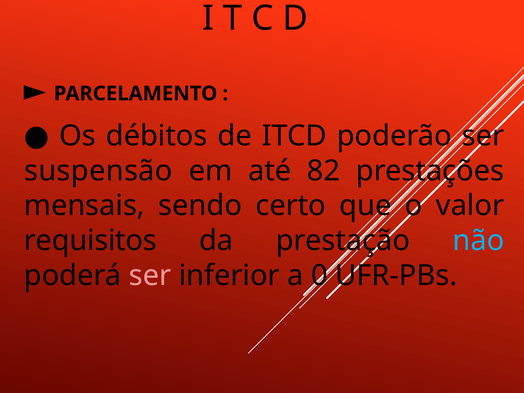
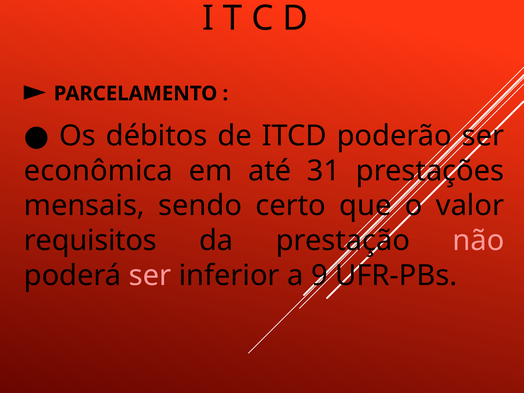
suspensão: suspensão -> econômica (98, 171)
82: 82 -> 31 (324, 171)
não colour: light blue -> pink (478, 241)
0: 0 -> 9 (319, 276)
